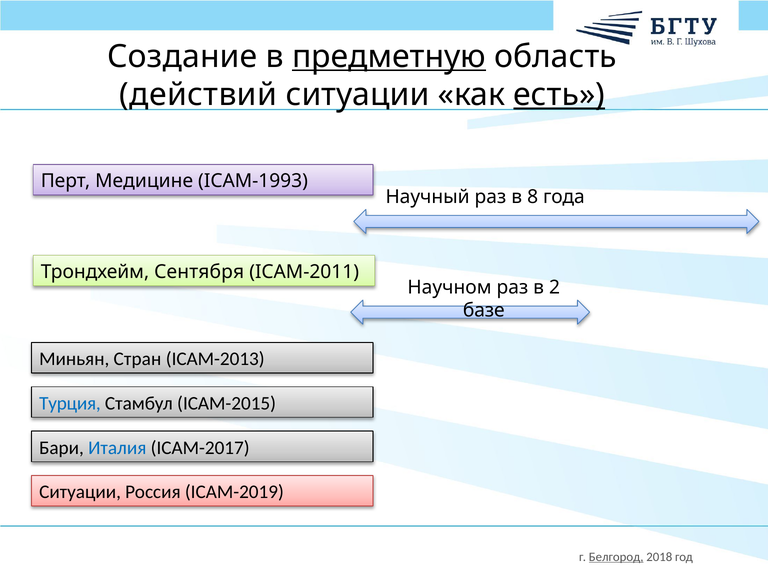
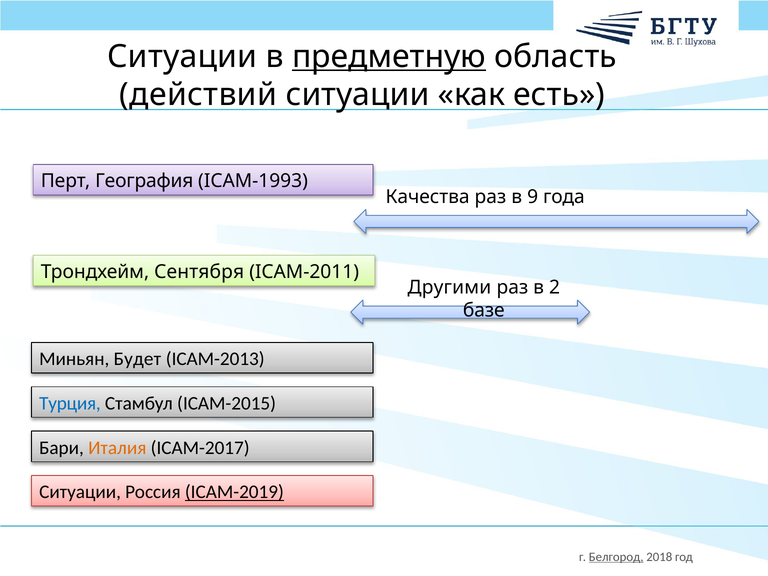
Создание: Создание -> Ситуации (182, 56)
есть underline: present -> none (559, 95)
Медицине: Медицине -> География (144, 181)
Научный: Научный -> Качества (428, 197)
8: 8 -> 9 (533, 197)
Научном: Научном -> Другими (449, 287)
Стран: Стран -> Будет (137, 359)
Италия colour: blue -> orange (117, 448)
ICAM-2019 underline: none -> present (234, 492)
